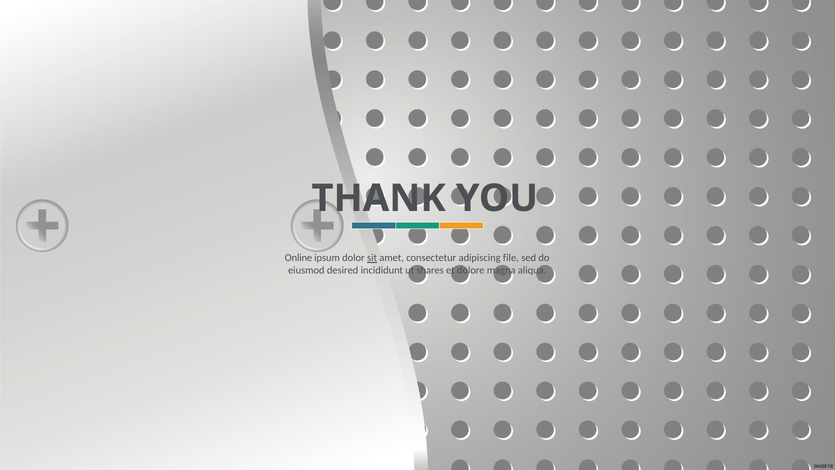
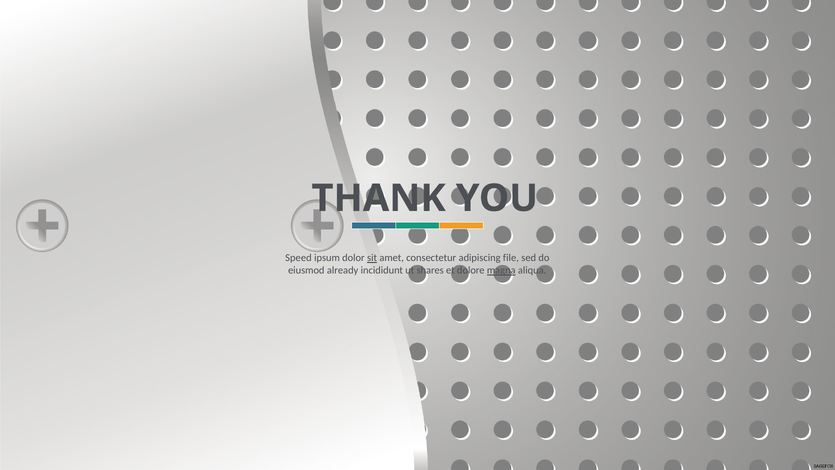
Online: Online -> Speed (298, 258)
desired: desired -> already (343, 270)
magna underline: none -> present (501, 270)
